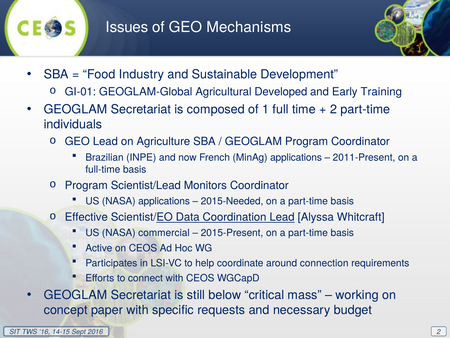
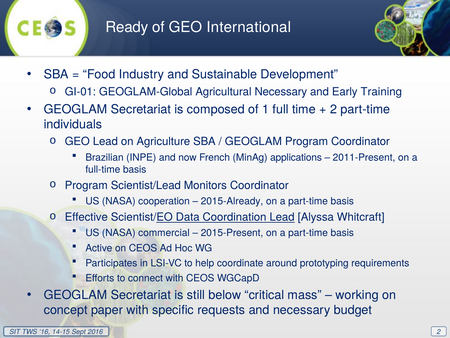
Issues: Issues -> Ready (127, 27)
Mechanisms: Mechanisms -> International (249, 27)
Agricultural Developed: Developed -> Necessary (281, 92)
NASA applications: applications -> cooperation (164, 201)
2015-Needed: 2015-Needed -> 2015-Already (232, 201)
connection: connection -> prototyping (324, 263)
